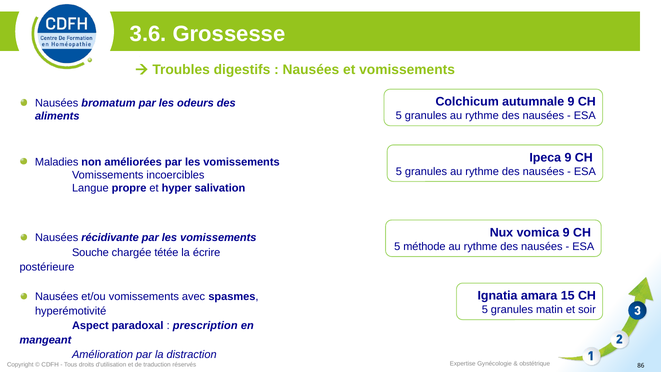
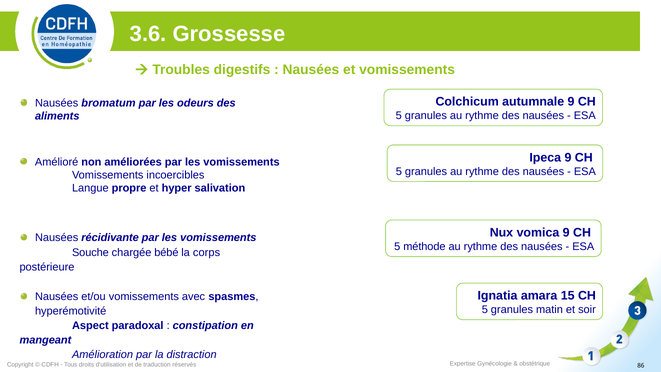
Maladies: Maladies -> Amélioré (57, 162)
tétée: tétée -> bébé (166, 252)
écrire: écrire -> corps (207, 252)
prescription: prescription -> constipation (205, 326)
